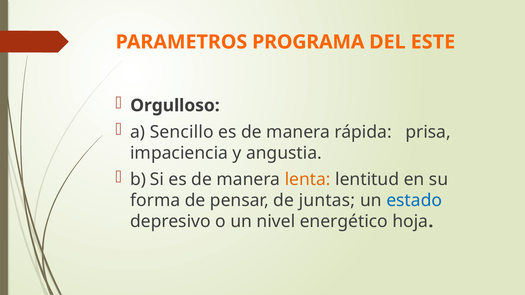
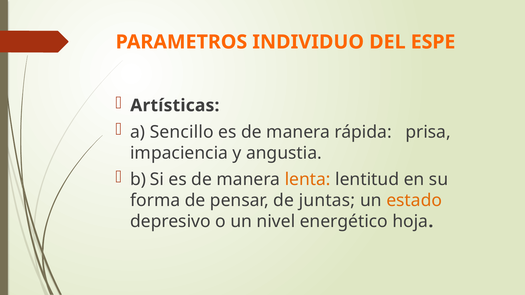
PROGRAMA: PROGRAMA -> INDIVIDUO (308, 42)
ESTE: ESTE -> ESPE (433, 42)
Orgulloso: Orgulloso -> Artísticas (175, 106)
estado colour: blue -> orange (414, 201)
